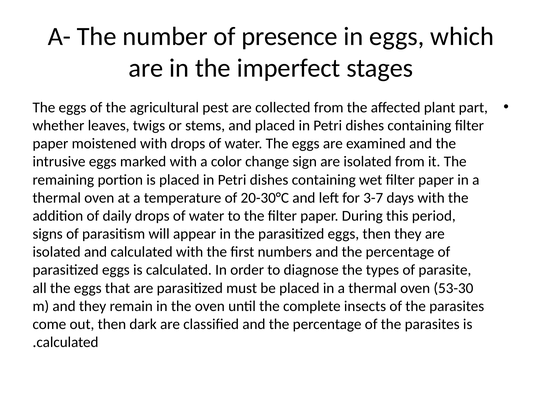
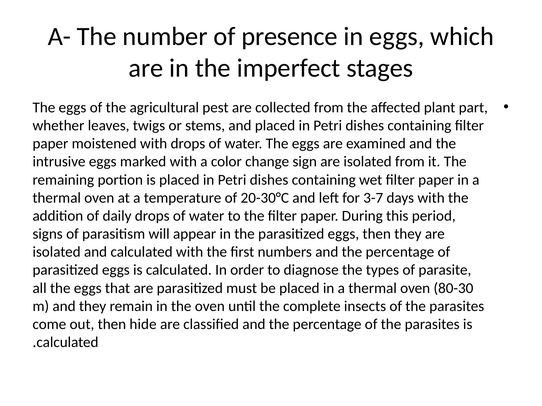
53-30: 53-30 -> 80-30 (453, 288)
dark: dark -> hide (143, 325)
